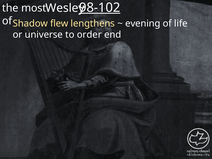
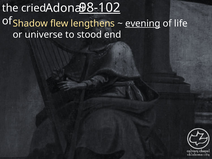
Wesley: Wesley -> Adonai (65, 8)
most: most -> cried (34, 8)
evening underline: none -> present (143, 23)
order: order -> stood (89, 35)
